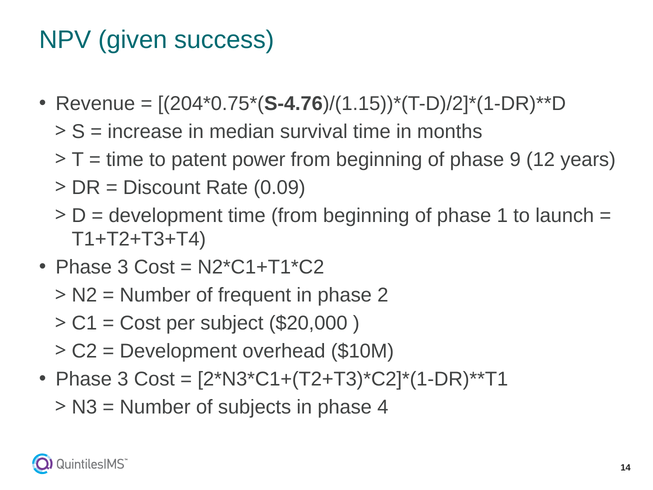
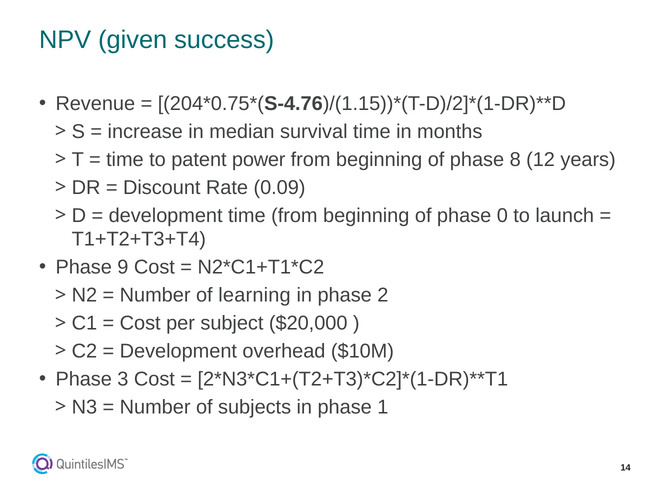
9: 9 -> 8 (515, 159)
1: 1 -> 0 (502, 215)
3: 3 -> 9 (123, 267)
frequent: frequent -> learning (255, 295)
4: 4 -> 1 (383, 407)
